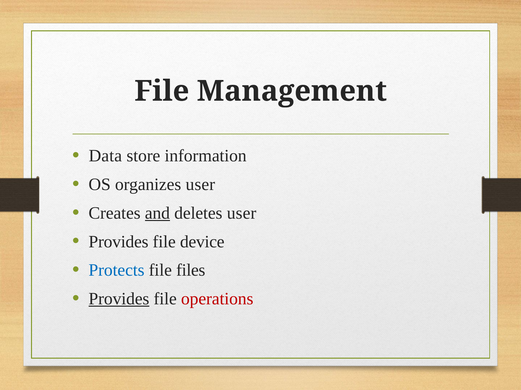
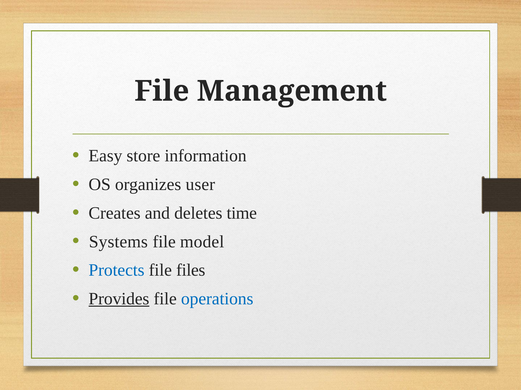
Data: Data -> Easy (105, 156)
and underline: present -> none (157, 213)
deletes user: user -> time (242, 213)
Provides: Provides -> Systems (118, 242)
device: device -> model (202, 242)
operations colour: red -> blue (217, 299)
